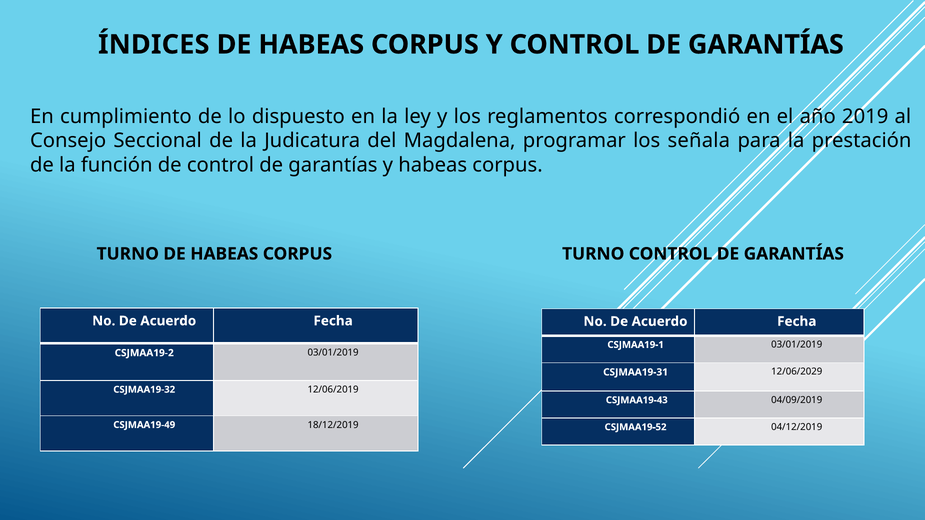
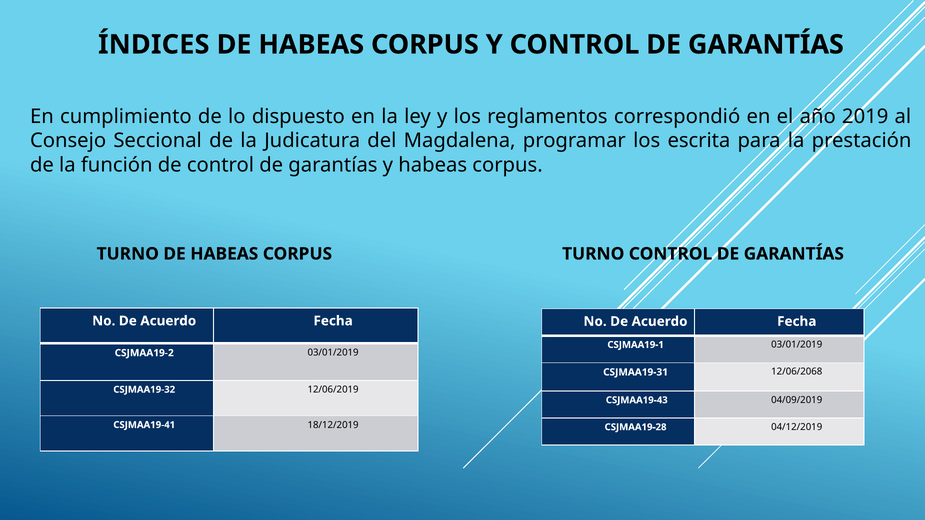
señala: señala -> escrita (699, 141)
12/06/2029: 12/06/2029 -> 12/06/2068 (797, 372)
CSJMAA19-49: CSJMAA19-49 -> CSJMAA19-41 (144, 425)
CSJMAA19-52: CSJMAA19-52 -> CSJMAA19-28 (636, 427)
